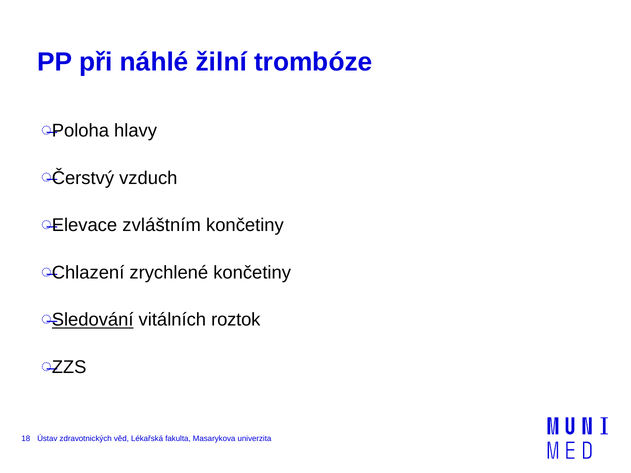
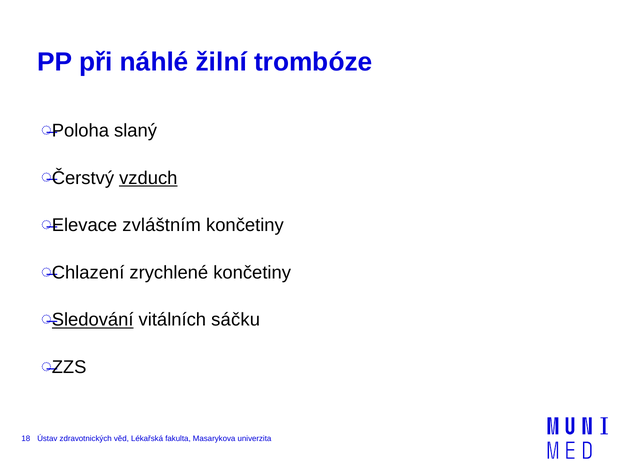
hlavy: hlavy -> slaný (136, 131)
vzduch underline: none -> present (148, 178)
roztok: roztok -> sáčku (236, 320)
